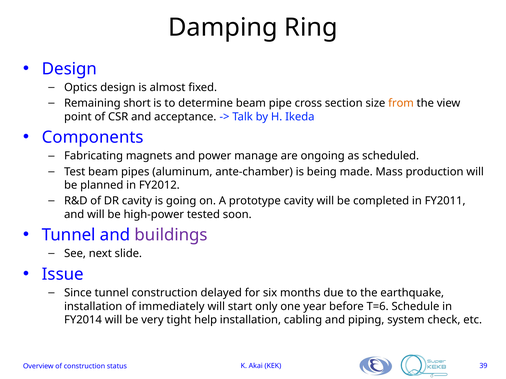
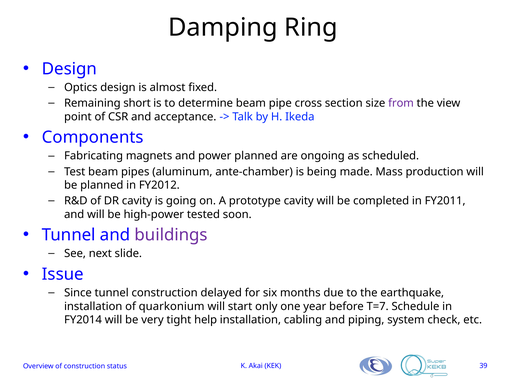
from colour: orange -> purple (401, 103)
power manage: manage -> planned (256, 156)
immediately: immediately -> quarkonium (172, 307)
T=6: T=6 -> T=7 (378, 307)
